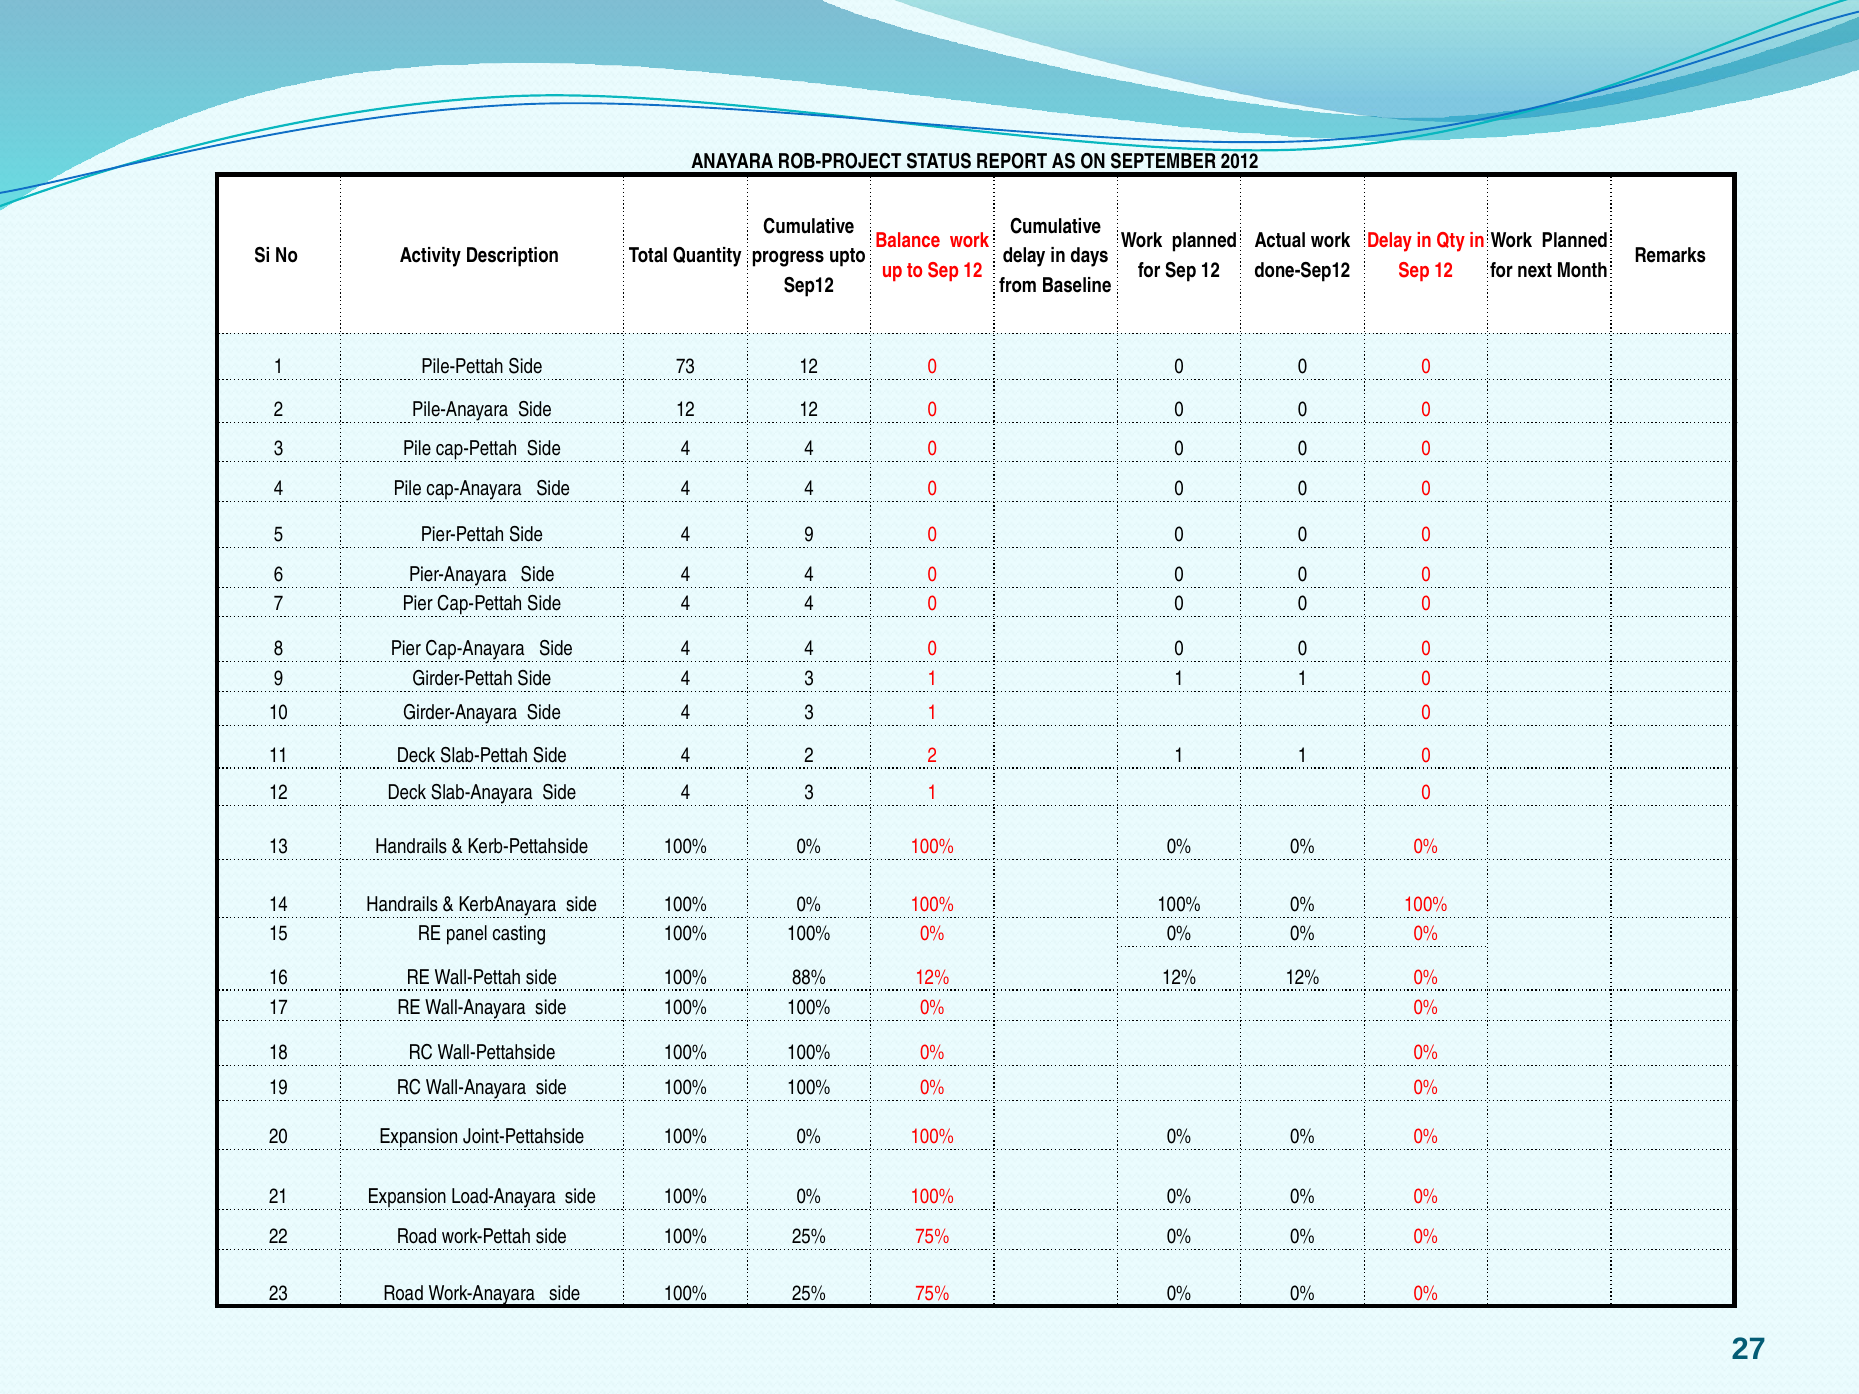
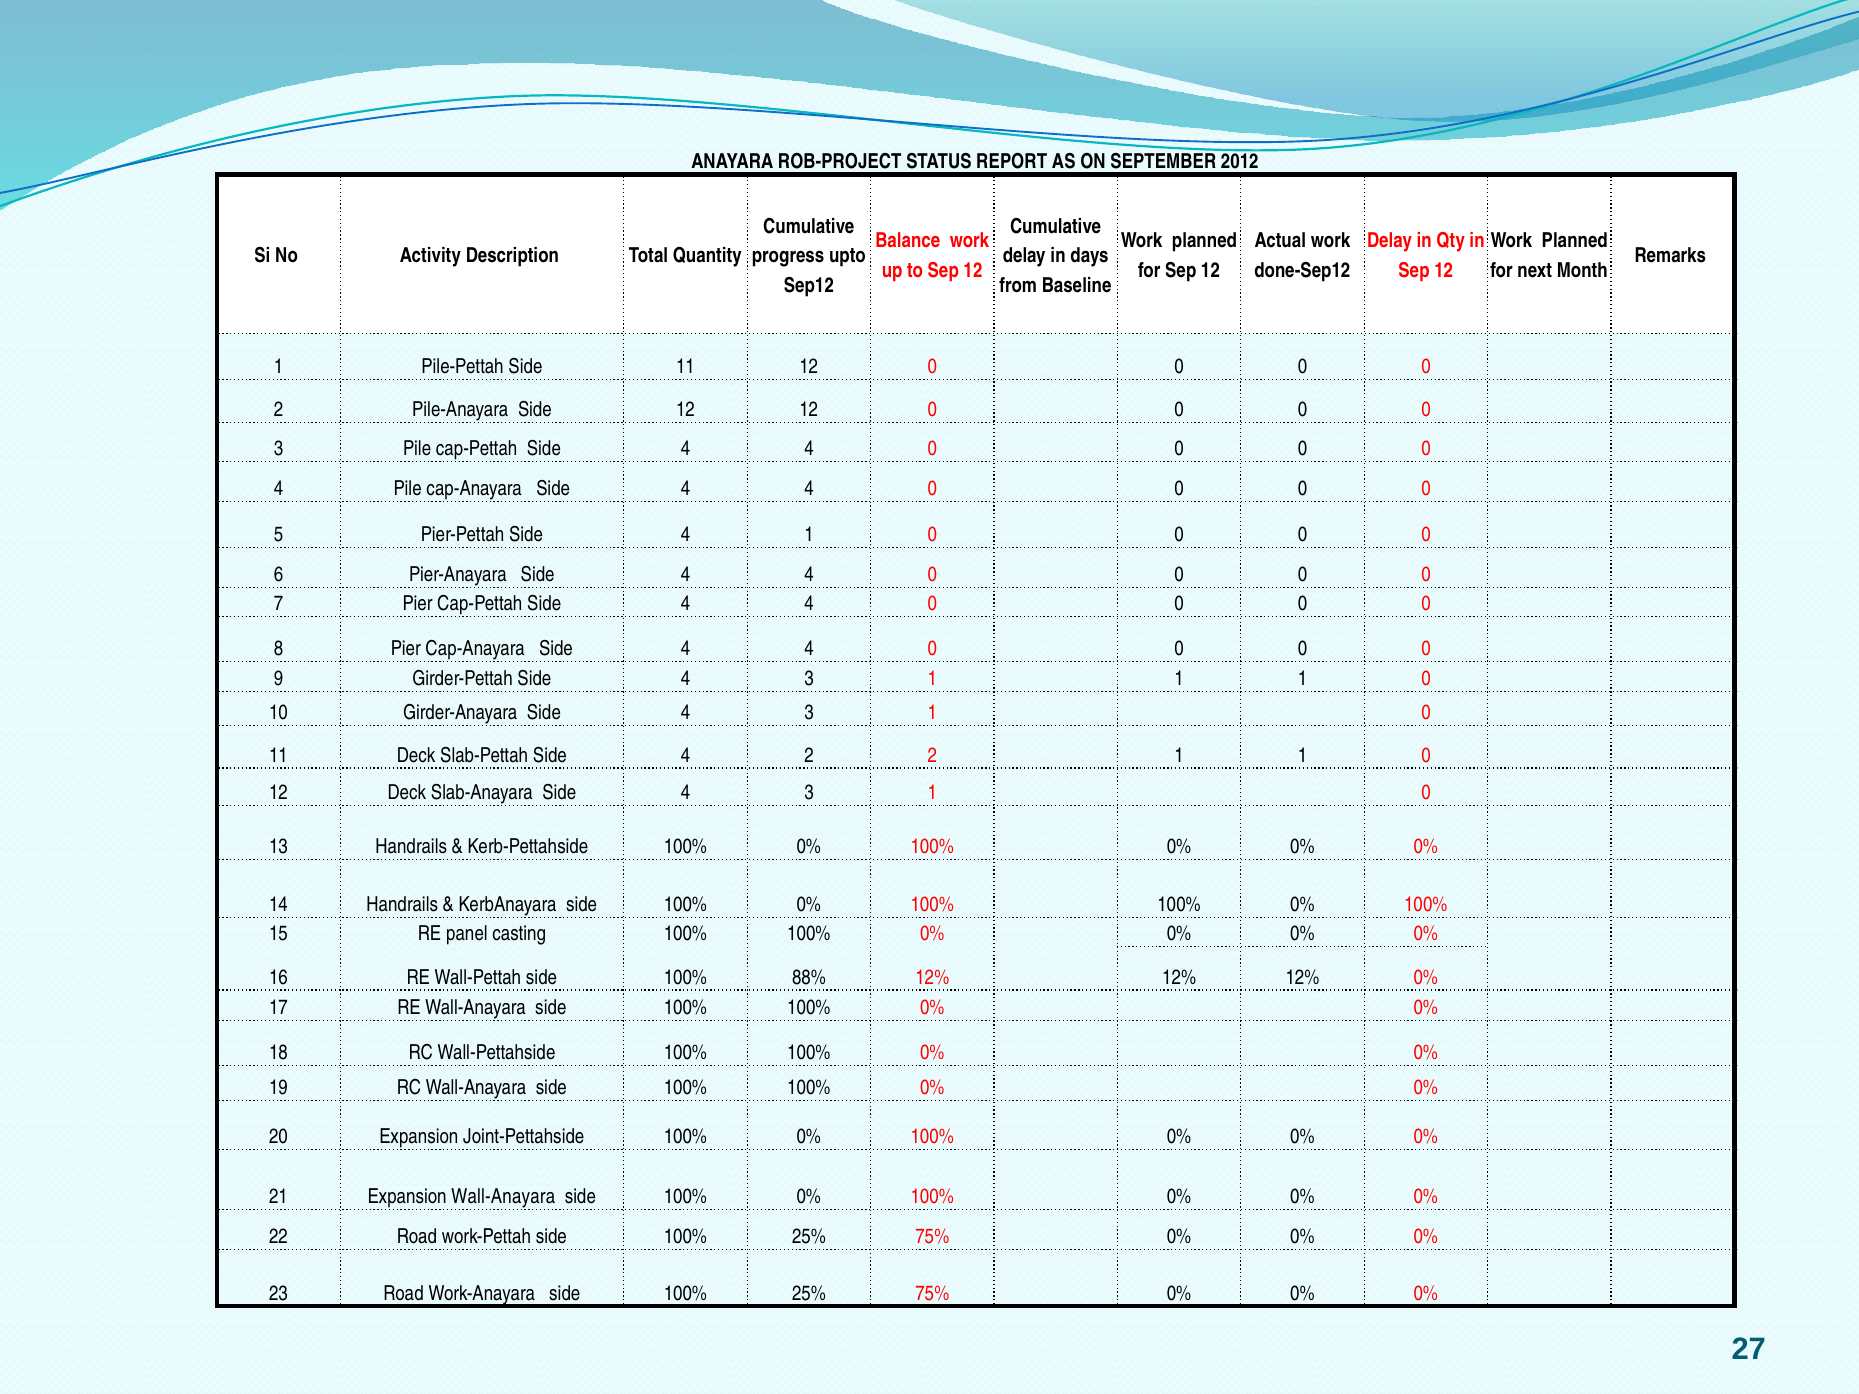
Side 73: 73 -> 11 (685, 367)
4 9: 9 -> 1 (809, 535)
Expansion Load-Anayara: Load-Anayara -> Wall-Anayara (503, 1197)
